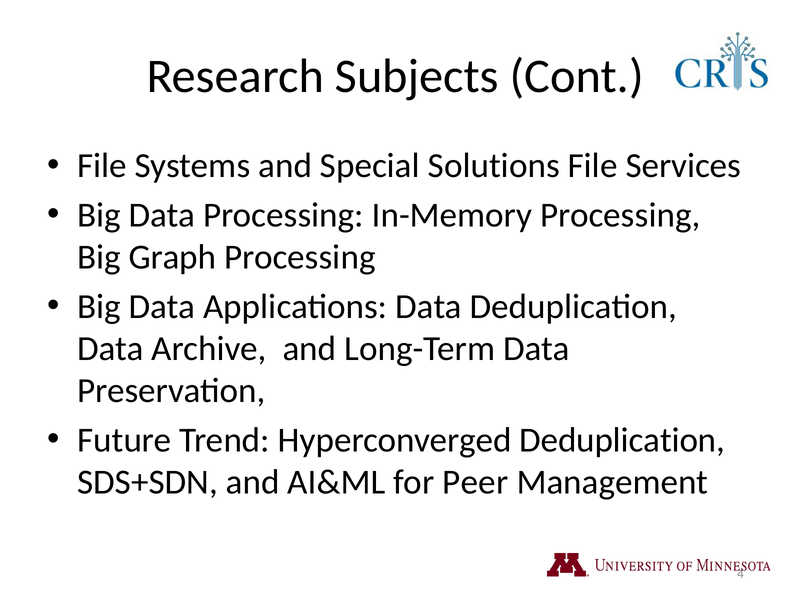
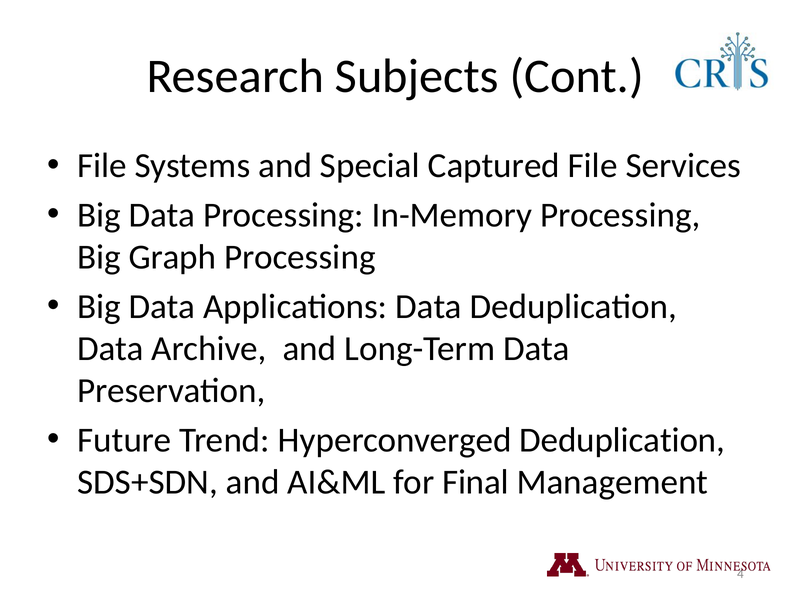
Solutions: Solutions -> Captured (494, 166)
Peer: Peer -> Final (476, 482)
